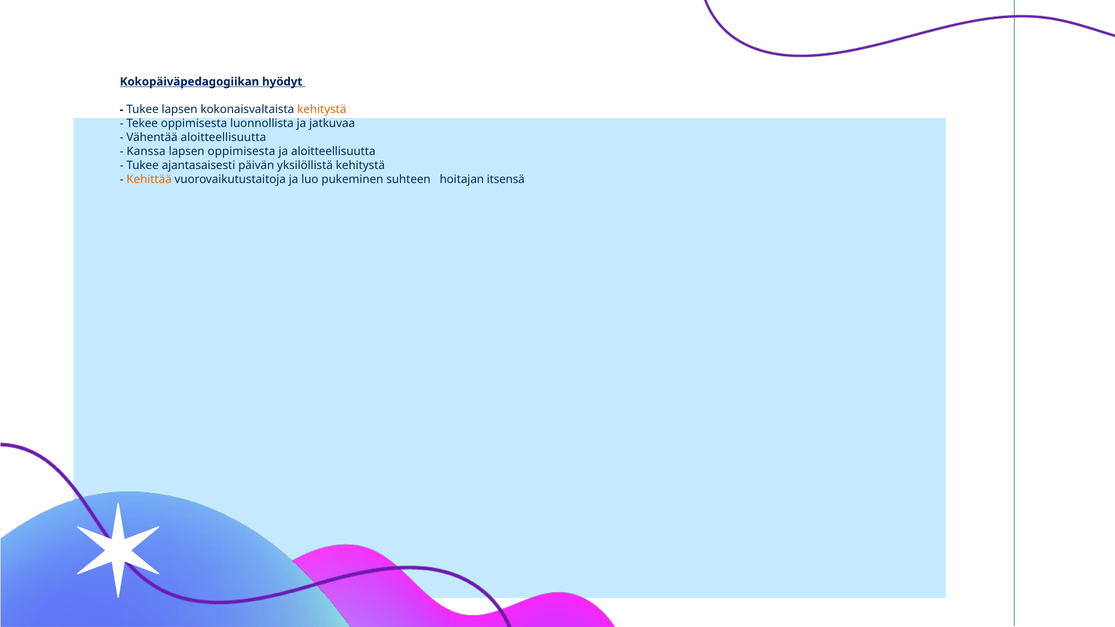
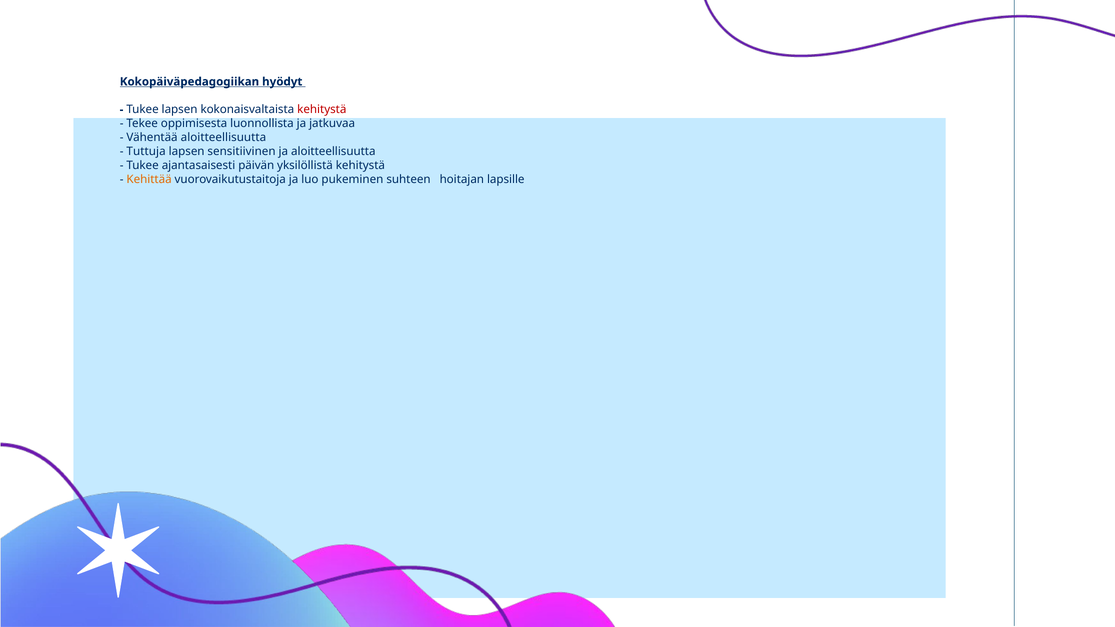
kehitystä colour: orange -> red (322, 110)
Kanssa: Kanssa -> Tuttuja (146, 151)
lapsen oppimisesta: oppimisesta -> sensitiivinen (242, 151)
itsensä: itsensä -> lapsille (506, 179)
